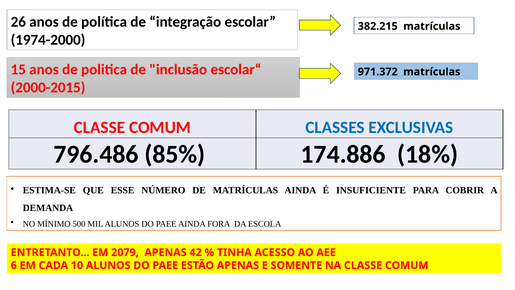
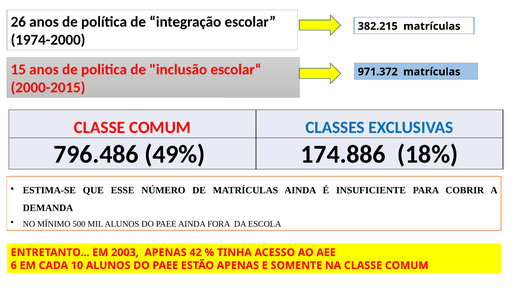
85%: 85% -> 49% (175, 154)
2079: 2079 -> 2003 (125, 252)
